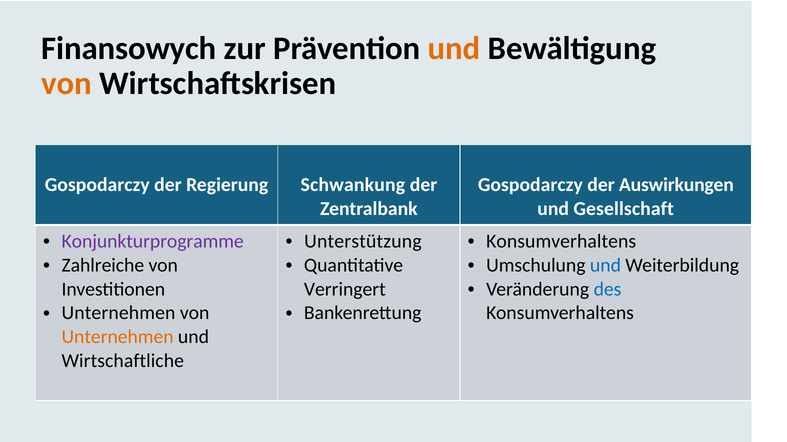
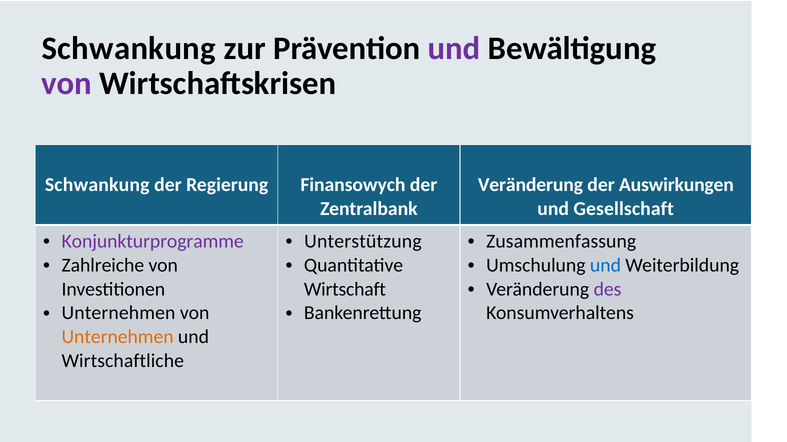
Finansowych: Finansowych -> Schwankung (129, 48)
und colour: orange -> purple (454, 48)
von colour: orange -> purple (67, 84)
Gospodarczy: Gospodarczy -> Schwankung (97, 185)
Schwankung: Schwankung -> Finansowych (353, 185)
Gospodarczy: Gospodarczy -> Veränderung (530, 185)
Konsumverhaltens: Konsumverhaltens -> Zusammenfassung (561, 241)
des colour: blue -> purple (608, 289)
Verringert: Verringert -> Wirtschaft (345, 289)
